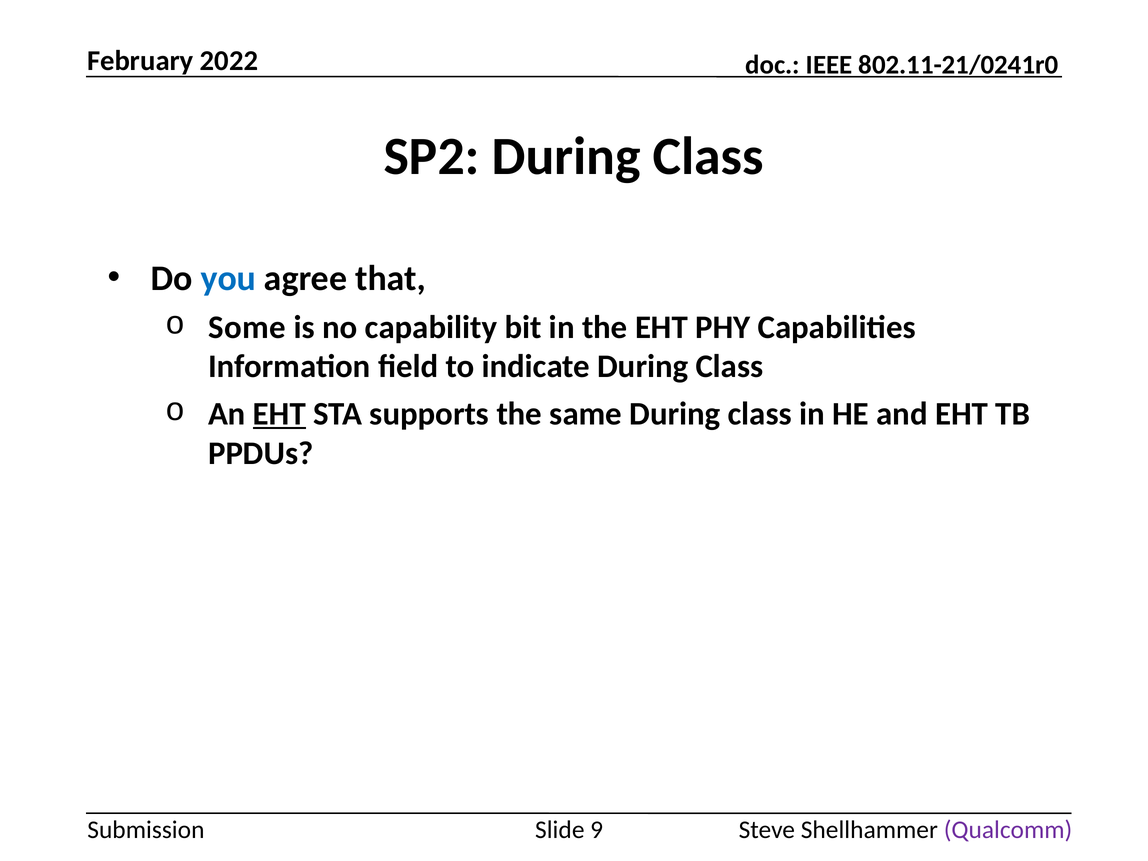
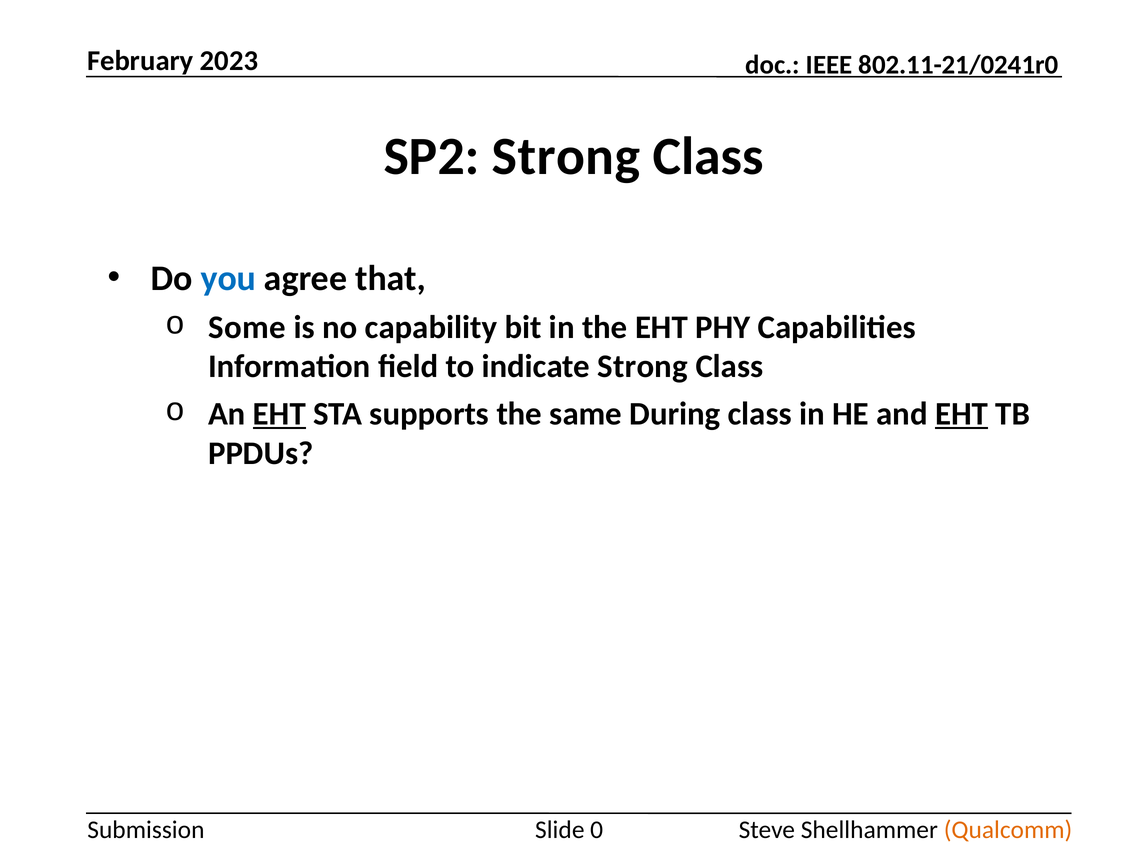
2022: 2022 -> 2023 (229, 61)
SP2 During: During -> Strong (566, 157)
indicate During: During -> Strong (643, 367)
EHT underline: none -> present (962, 414)
9: 9 -> 0 (597, 830)
Qualcomm colour: purple -> orange (1008, 830)
